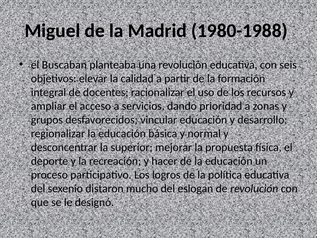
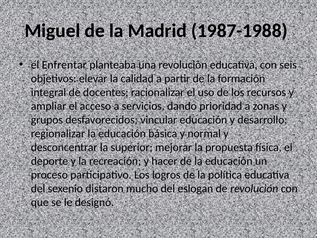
1980-1988: 1980-1988 -> 1987-1988 (239, 31)
Buscaban: Buscaban -> Enfrentar (64, 65)
